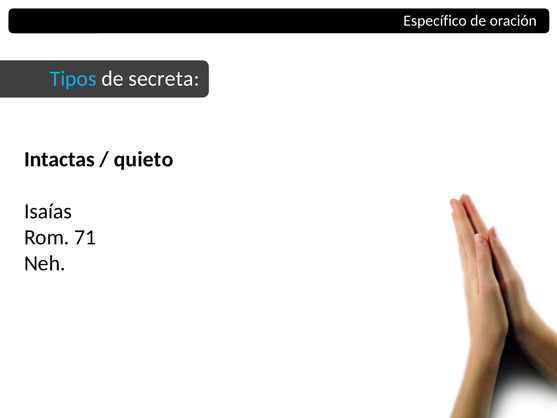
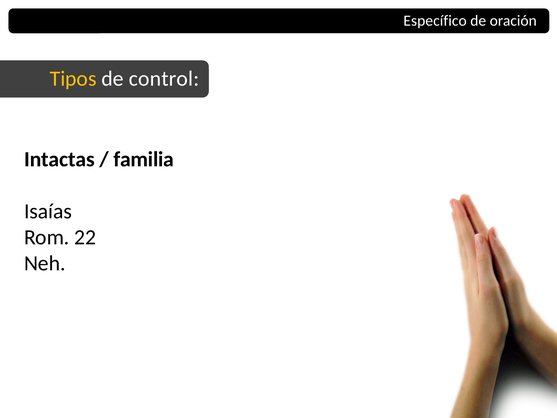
Tipos colour: light blue -> yellow (73, 79)
secreta: secreta -> control (164, 79)
quieto: quieto -> familia (144, 159)
71: 71 -> 22 (85, 237)
